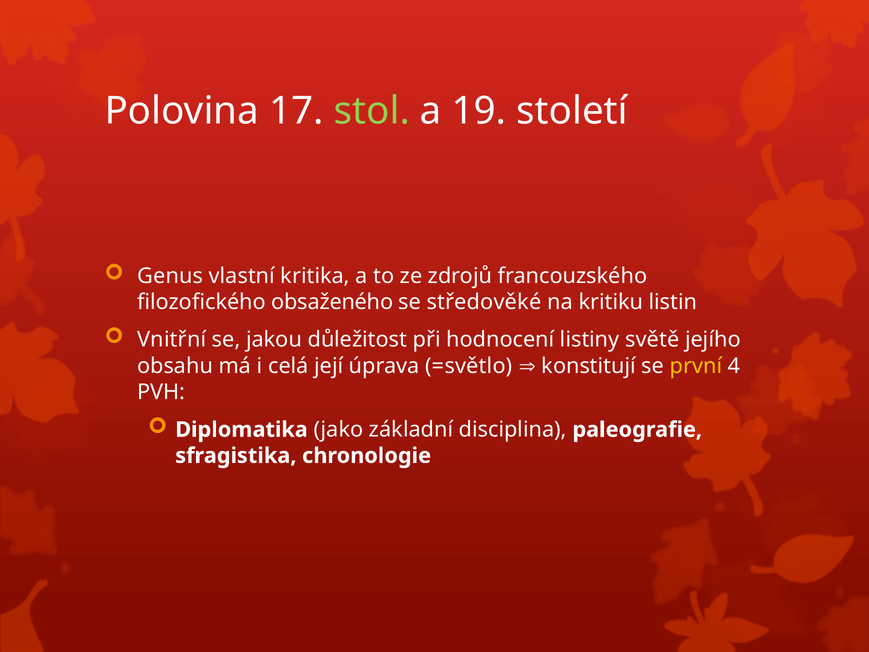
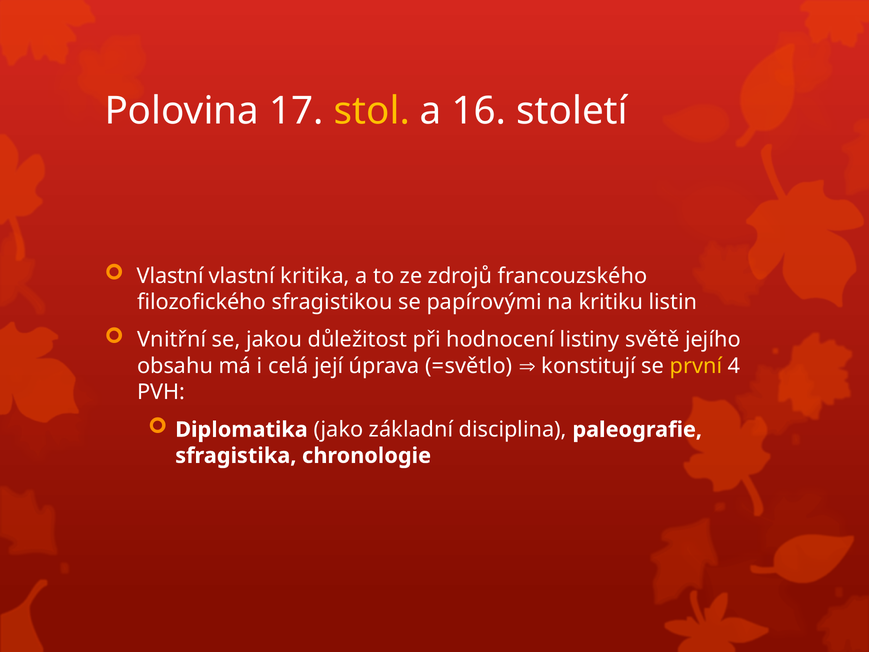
stol colour: light green -> yellow (372, 111)
19: 19 -> 16 (479, 111)
Genus: Genus -> Vlastní (170, 276)
obsaženého: obsaženého -> sfragistikou (332, 302)
středověké: středověké -> papírovými (484, 302)
